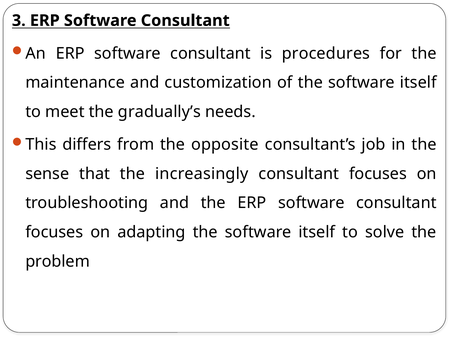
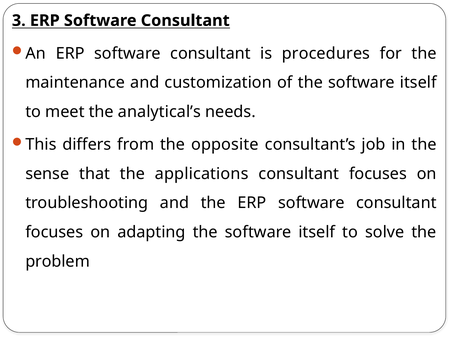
gradually’s: gradually’s -> analytical’s (159, 112)
increasingly: increasingly -> applications (202, 174)
